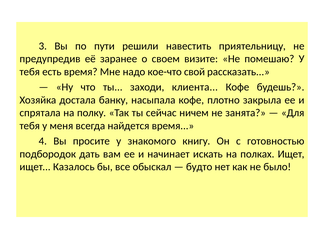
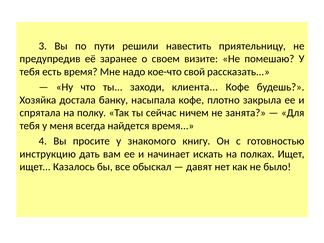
подбородок: подбородок -> инструкцию (48, 154)
будто: будто -> давят (199, 167)
